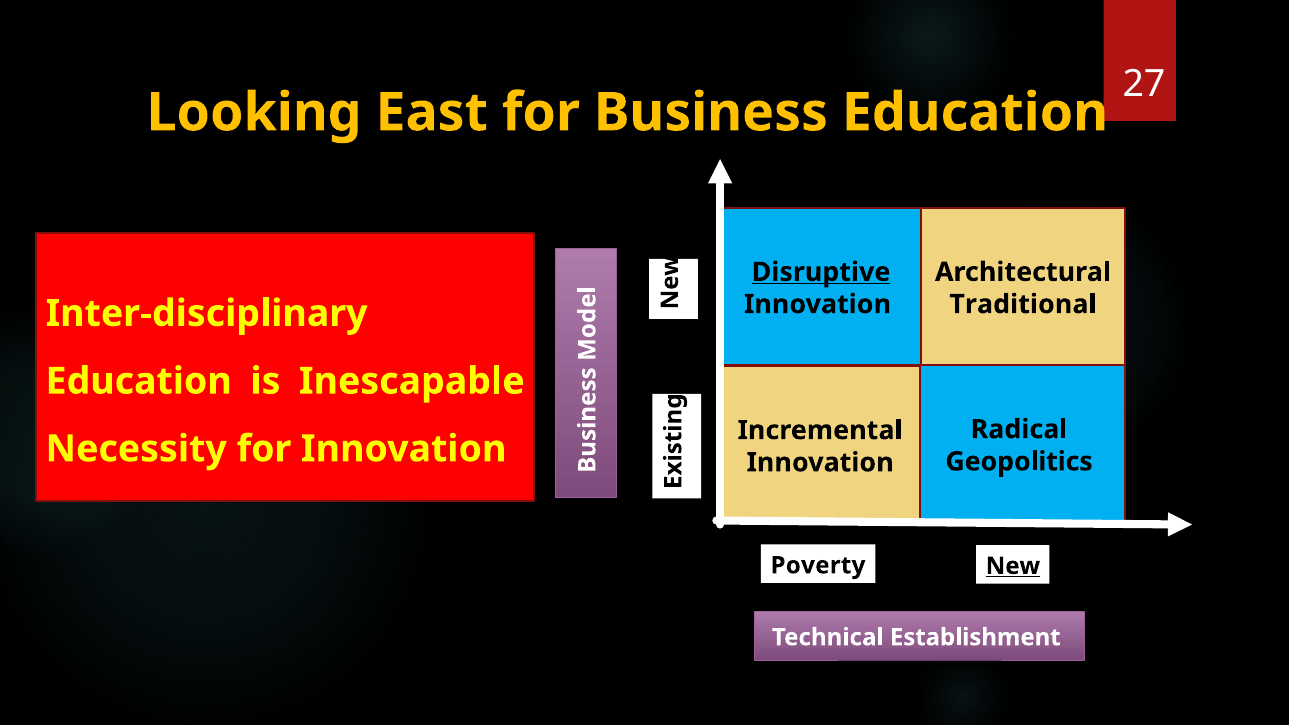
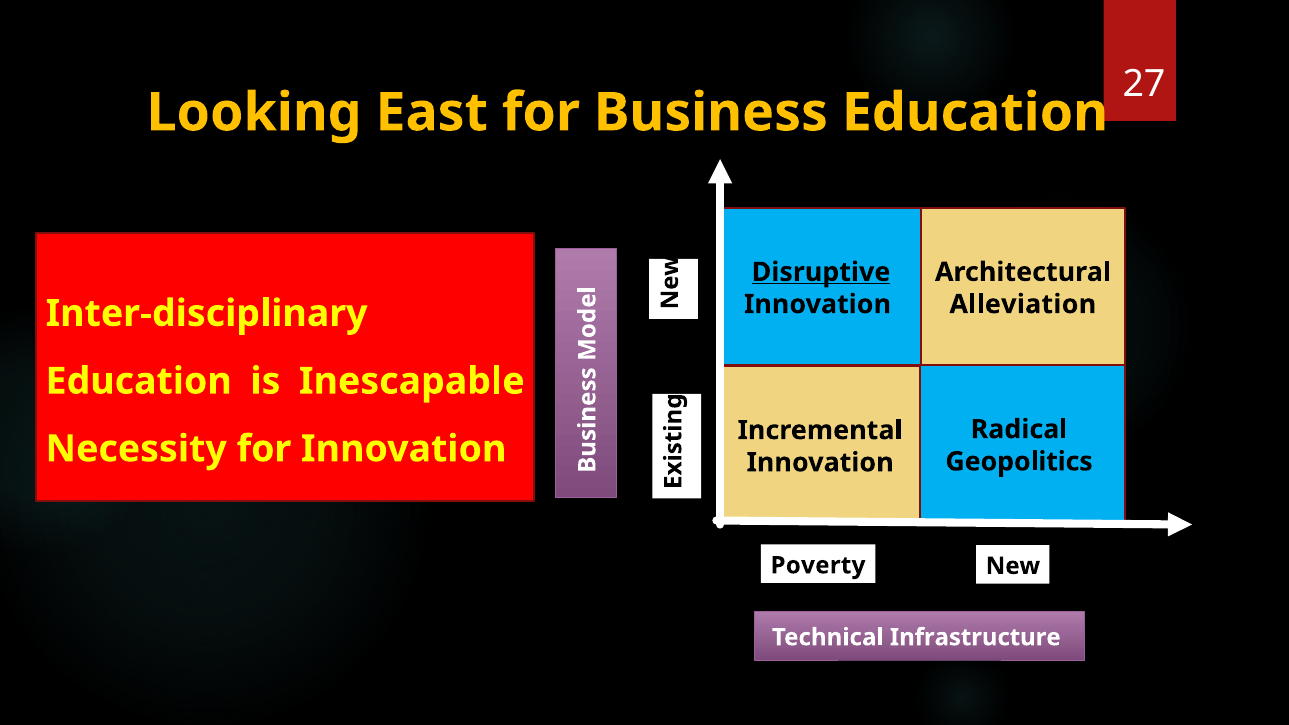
Traditional: Traditional -> Alleviation (1023, 304)
New underline: present -> none (1013, 566)
Establishment: Establishment -> Infrastructure (975, 637)
